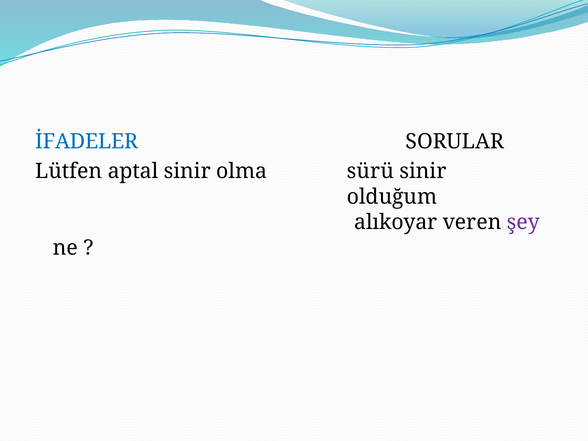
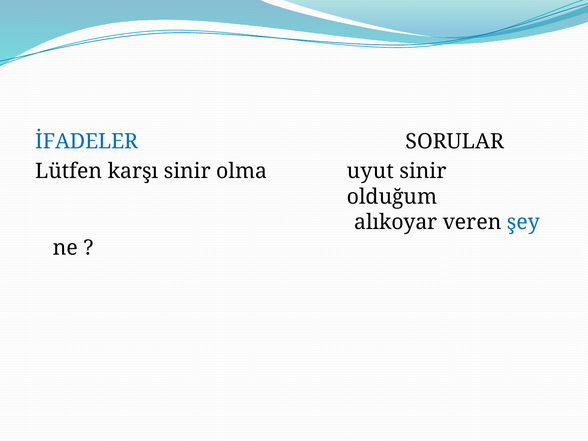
aptal: aptal -> karşı (133, 171)
sürü: sürü -> uyut (370, 171)
şey colour: purple -> blue (523, 222)
